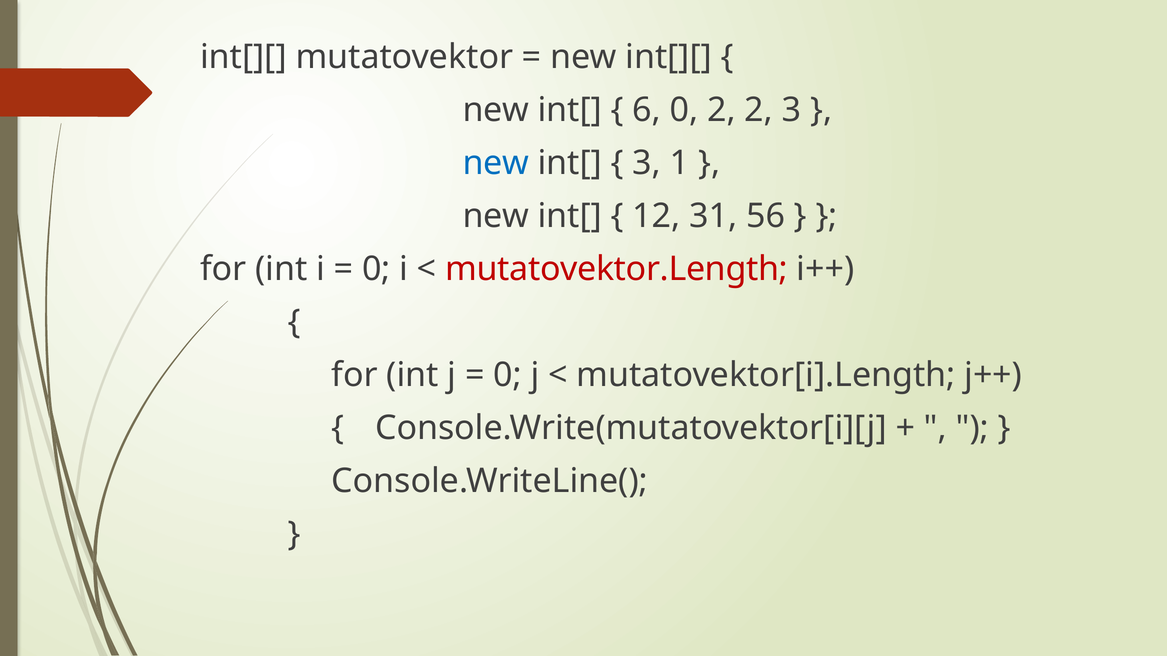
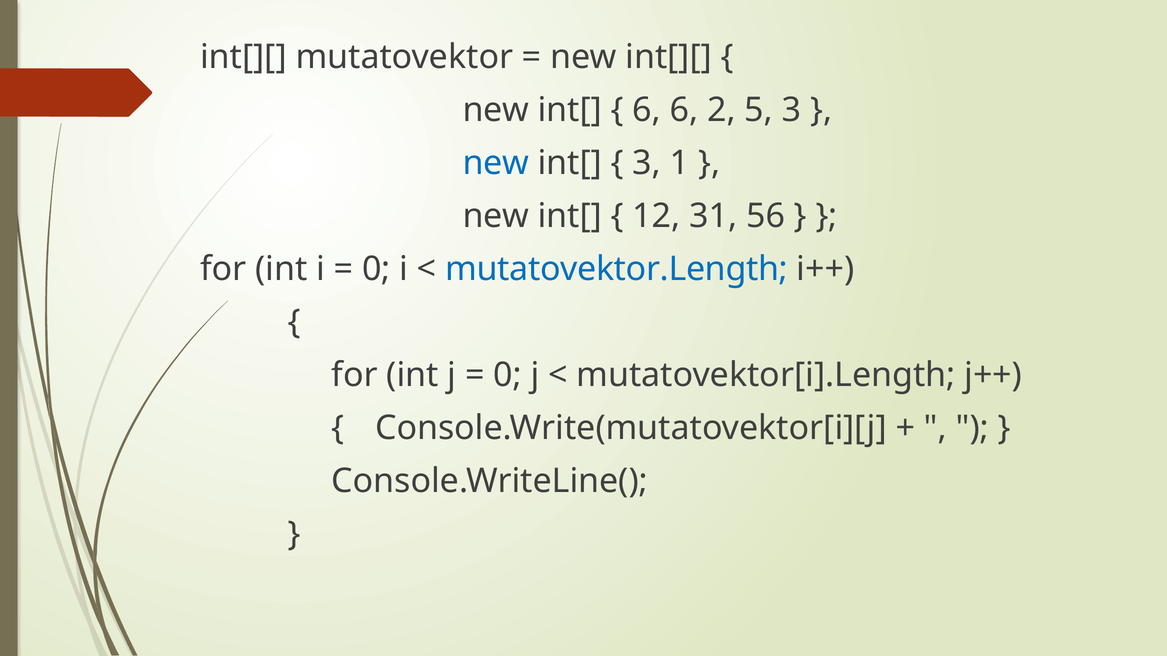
6 0: 0 -> 6 (684, 110)
2 2: 2 -> 5 (759, 110)
mutatovektor.Length colour: red -> blue (617, 269)
